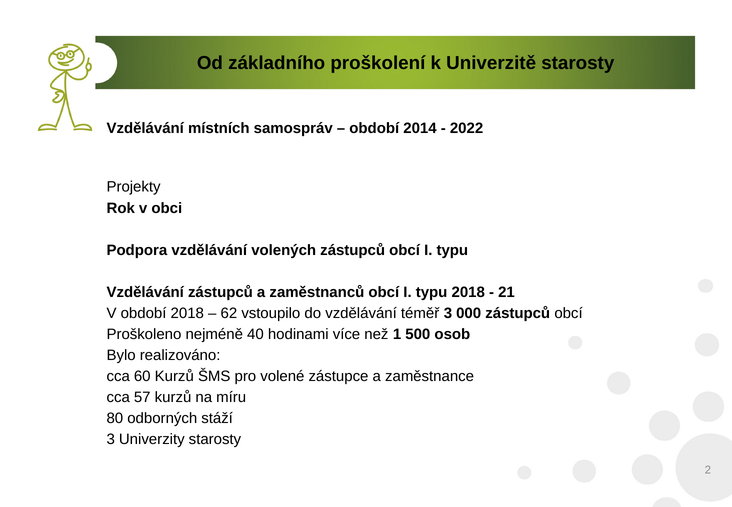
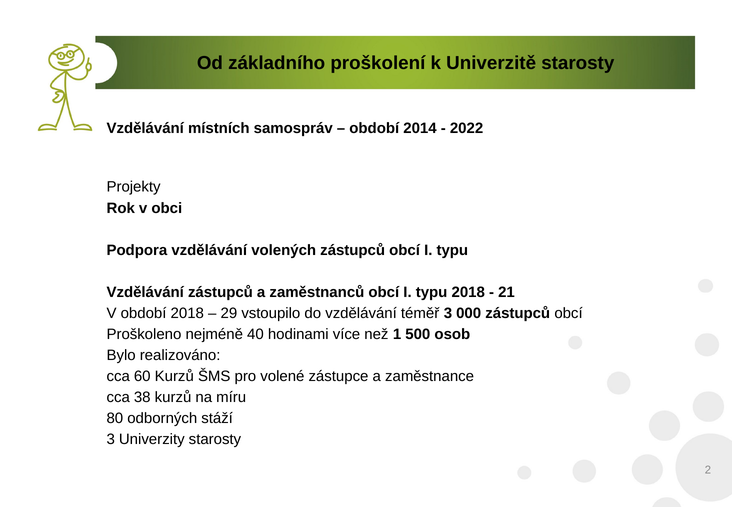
62: 62 -> 29 (229, 313)
57: 57 -> 38 (142, 397)
